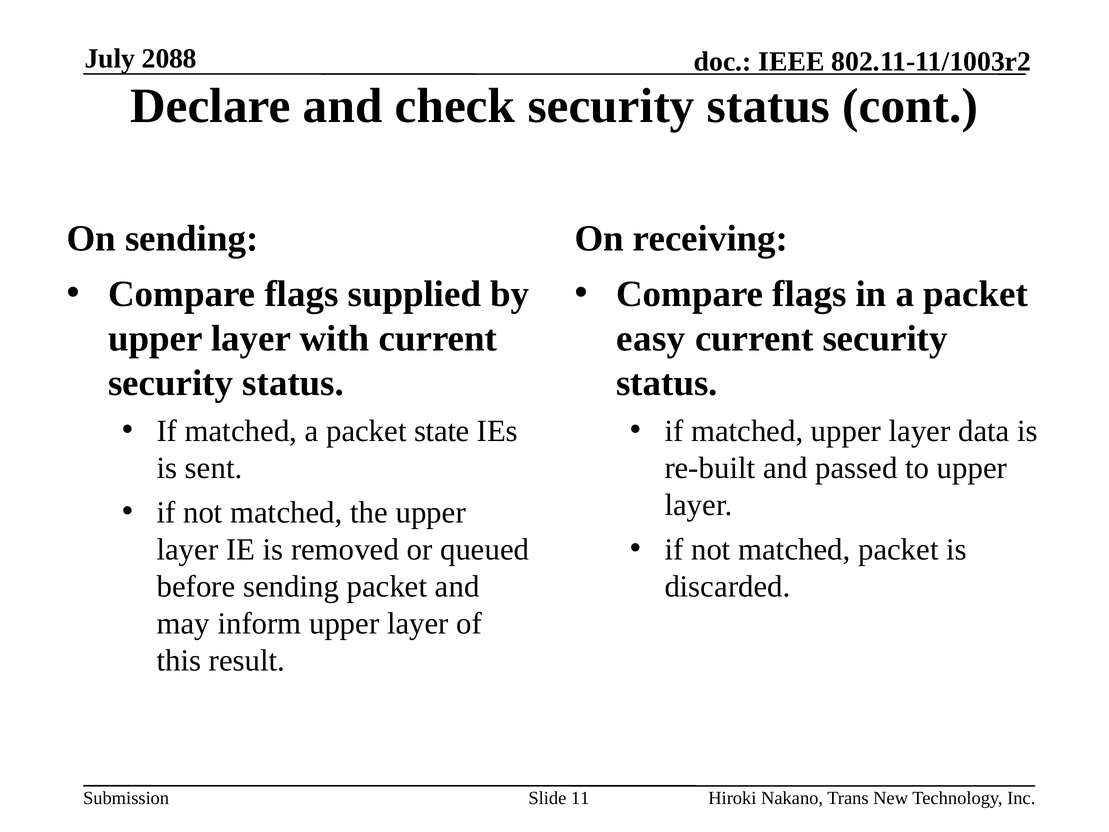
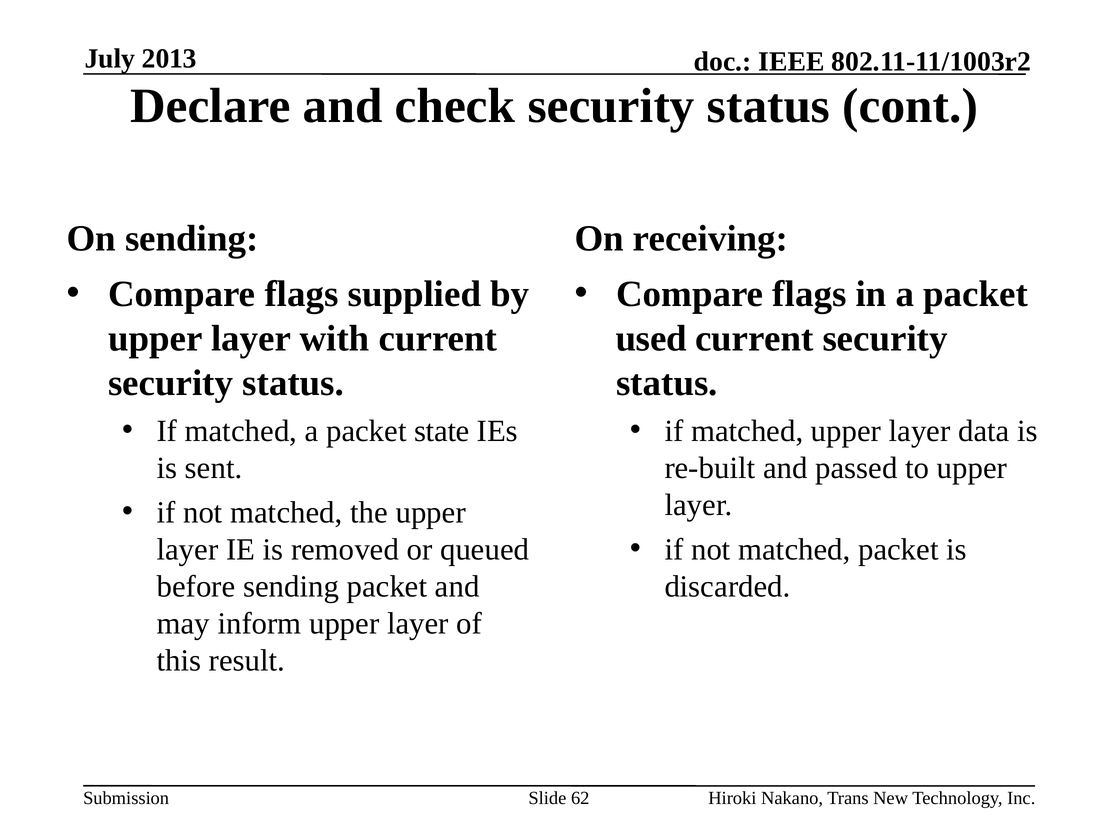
2088: 2088 -> 2013 (169, 59)
easy: easy -> used (651, 338)
11: 11 -> 62 (580, 798)
